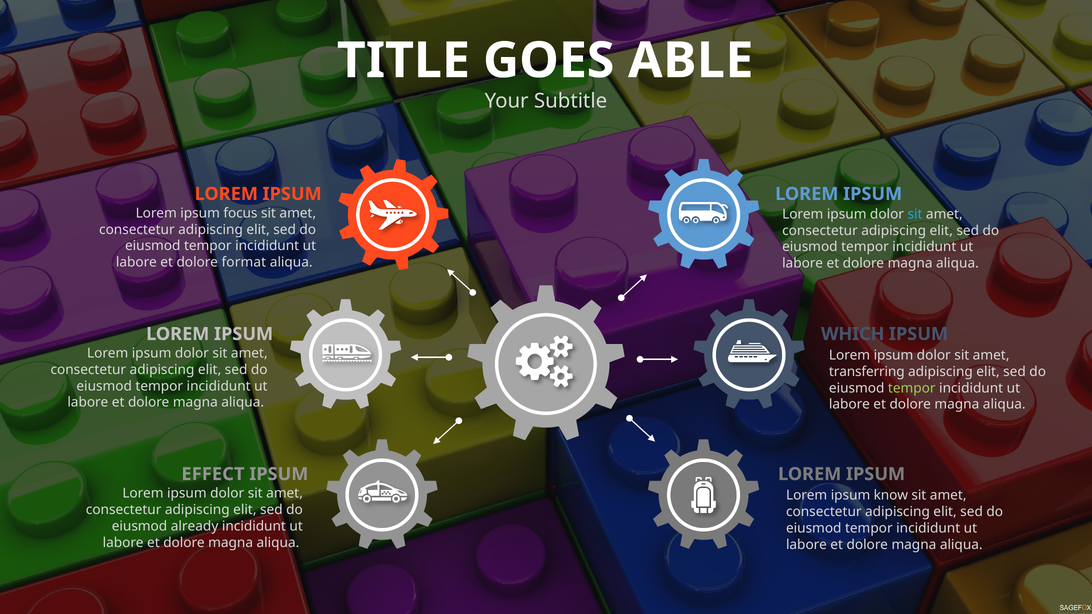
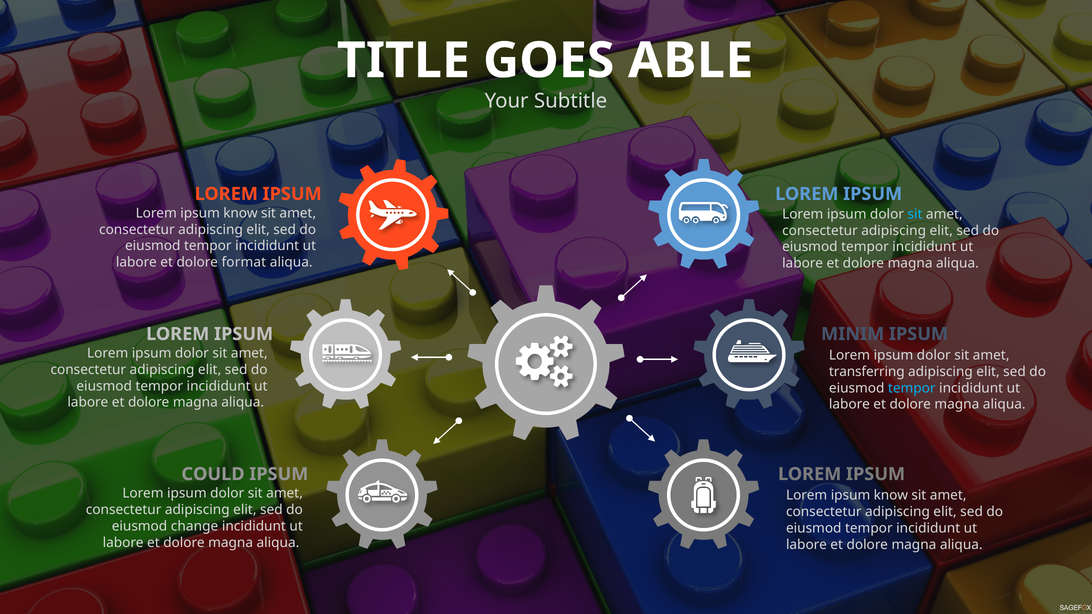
focus: focus -> know (240, 213)
WHICH: WHICH -> MINIM (853, 334)
tempor colour: light green -> light blue (912, 388)
EFFECT: EFFECT -> COULD (213, 474)
already: already -> change (195, 526)
